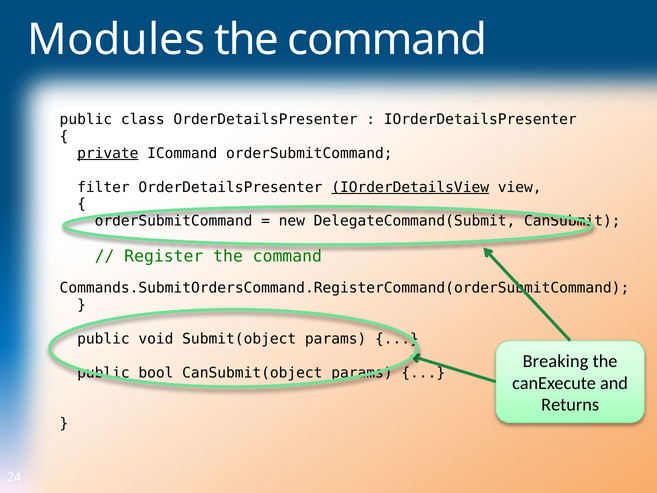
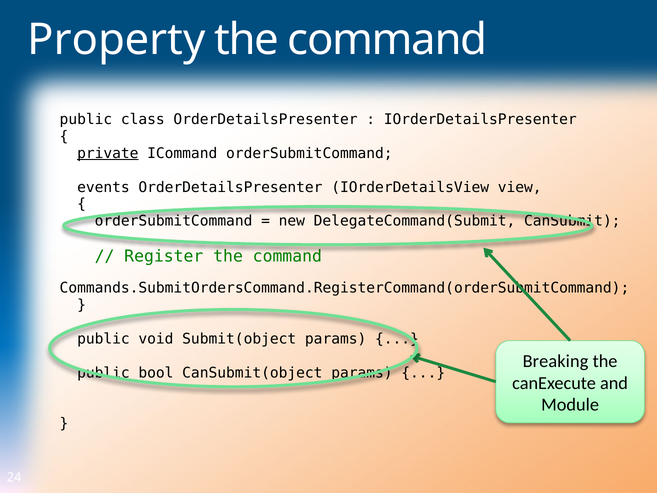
Modules: Modules -> Property (116, 40)
filter: filter -> events (103, 187)
IOrderDetailsView underline: present -> none (410, 187)
Returns: Returns -> Module (570, 405)
